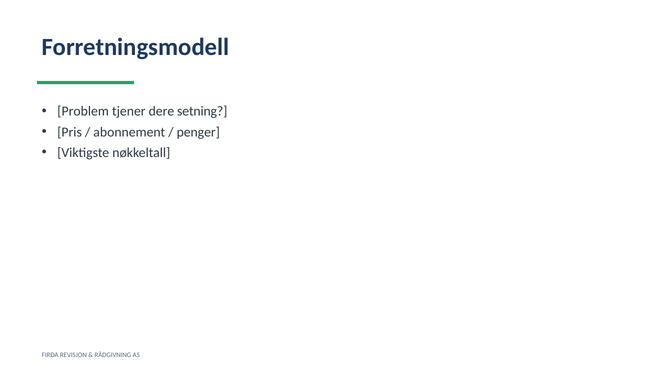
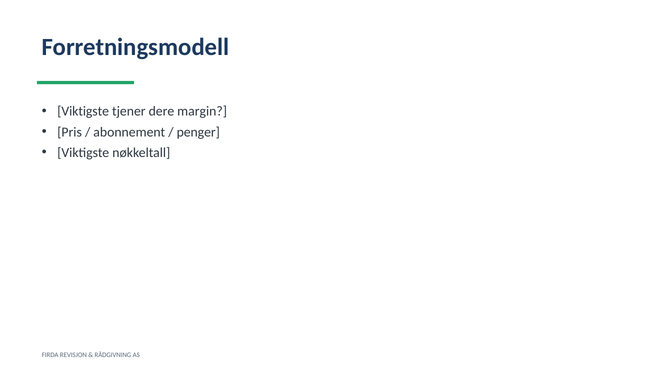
Problem: Problem -> Viktigste (83, 111)
setning: setning -> margin (202, 111)
